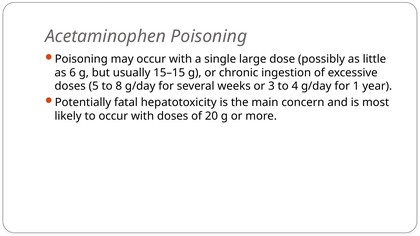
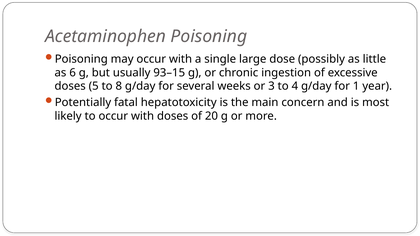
15–15: 15–15 -> 93–15 (169, 73)
